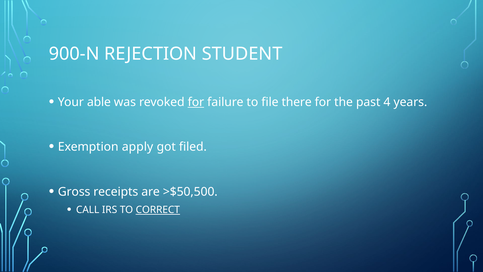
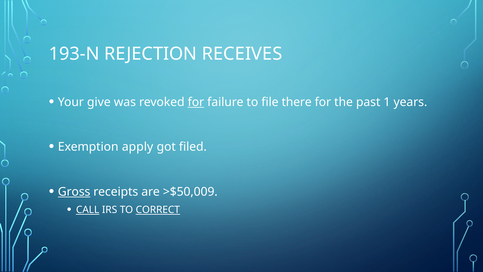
900-N: 900-N -> 193-N (74, 54)
STUDENT: STUDENT -> RECEIVES (242, 54)
able: able -> give (99, 102)
4: 4 -> 1 (387, 102)
Gross underline: none -> present (74, 192)
>$50,500: >$50,500 -> >$50,009 (190, 192)
CALL underline: none -> present (88, 210)
